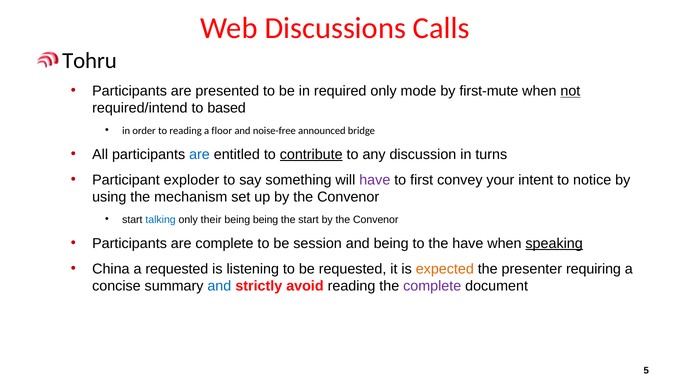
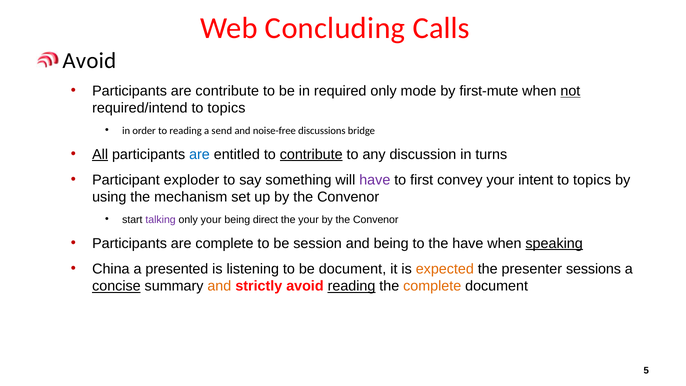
Discussions: Discussions -> Concluding (335, 28)
Tohru: Tohru -> Avoid (89, 61)
are presented: presented -> contribute (227, 91)
required/intend to based: based -> topics (226, 108)
floor: floor -> send (222, 131)
announced: announced -> discussions (322, 131)
All underline: none -> present (100, 154)
intent to notice: notice -> topics (592, 180)
talking colour: blue -> purple (161, 220)
only their: their -> your (211, 220)
being being: being -> direct (266, 220)
the start: start -> your (309, 220)
a requested: requested -> presented (177, 269)
be requested: requested -> document (353, 269)
requiring: requiring -> sessions (593, 269)
concise underline: none -> present (116, 286)
and colour: blue -> orange (219, 286)
reading underline: none -> present (352, 286)
complete colour: purple -> orange (432, 286)
